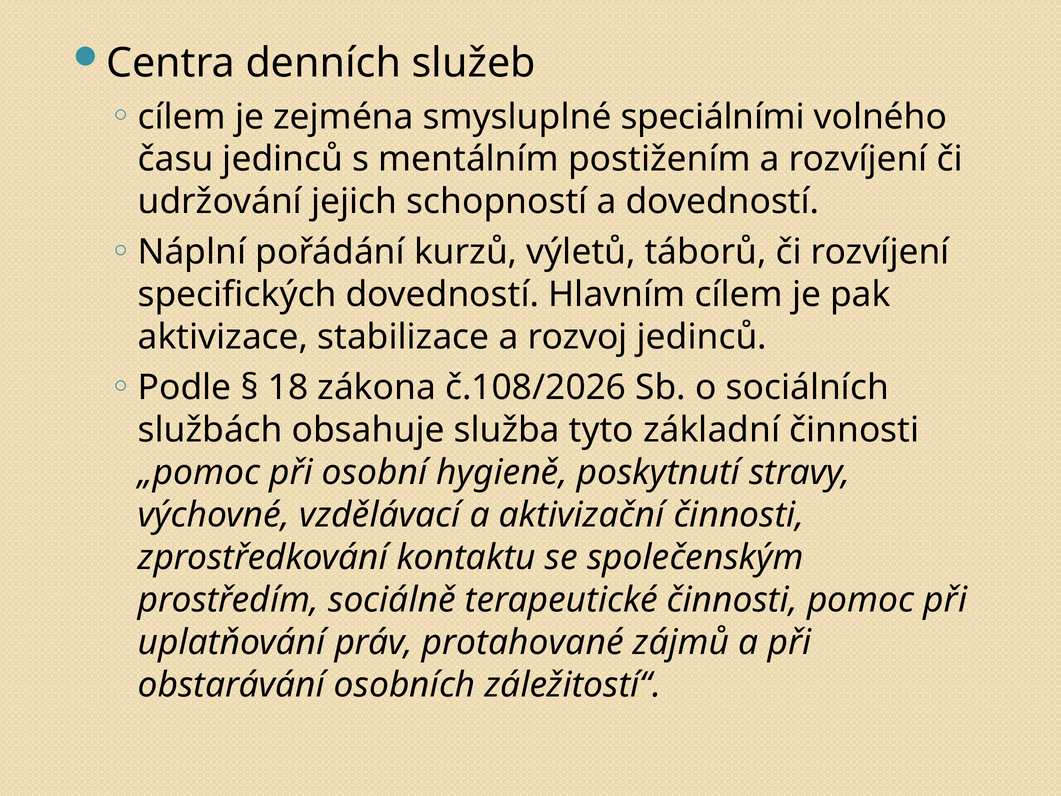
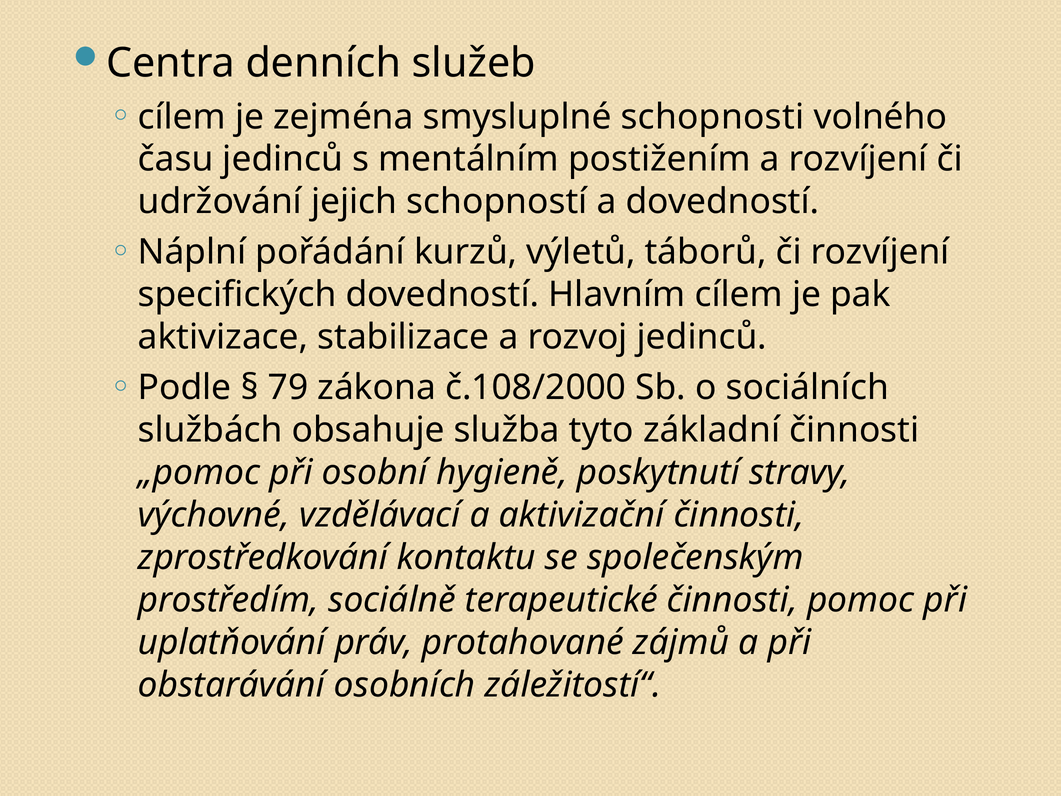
speciálními: speciálními -> schopnosti (712, 117)
18: 18 -> 79 (288, 388)
č.108/2026: č.108/2026 -> č.108/2000 (536, 388)
